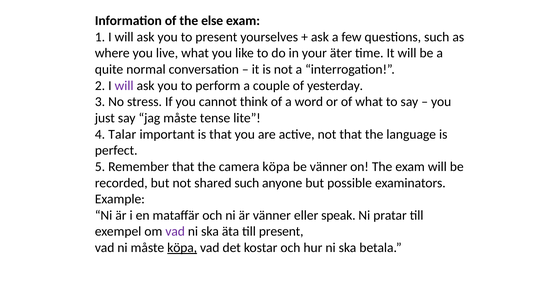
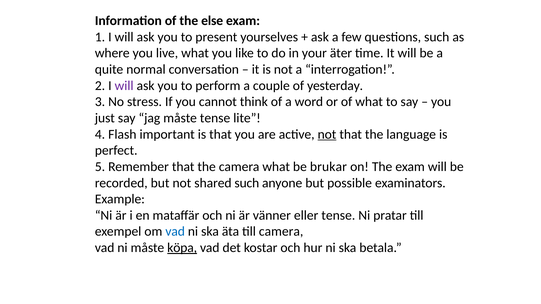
Talar: Talar -> Flash (122, 134)
not underline: none -> present (327, 134)
camera köpa: köpa -> what (276, 167)
be vänner: vänner -> brukar (328, 167)
eller speak: speak -> tense (338, 216)
vad colour: purple -> blue (175, 232)
till present: present -> camera (281, 232)
